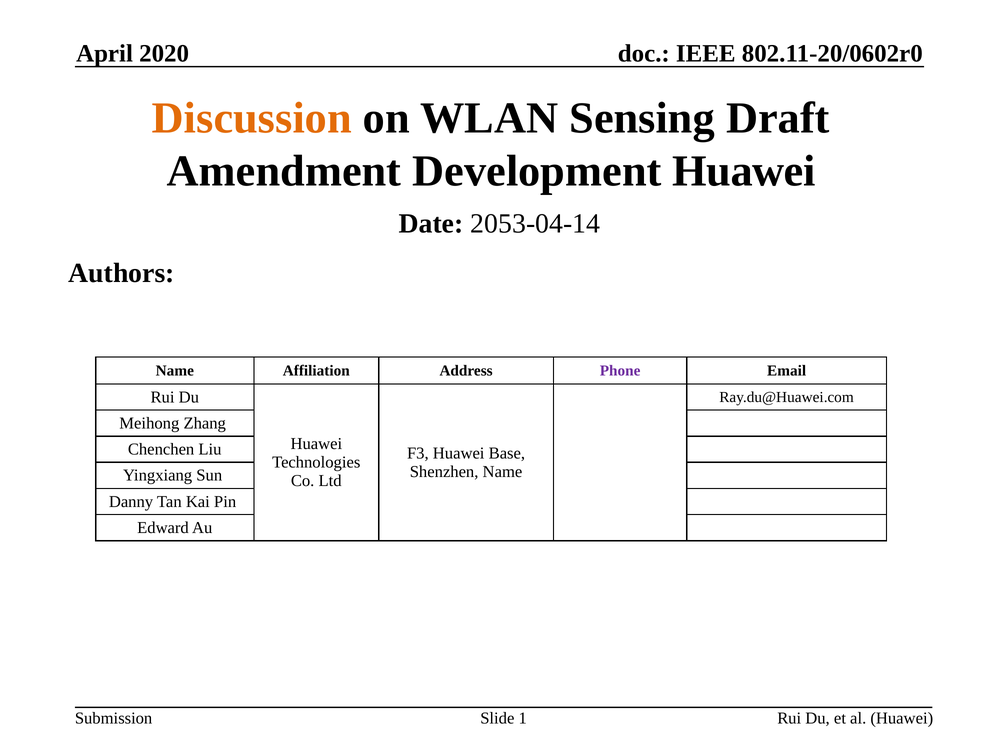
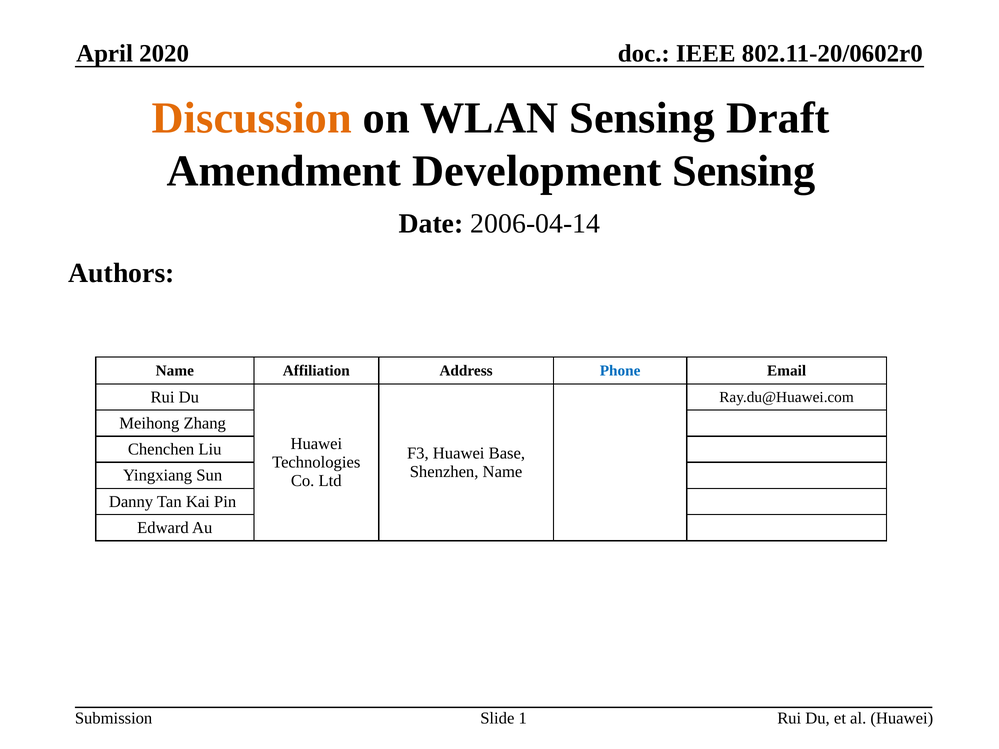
Development Huawei: Huawei -> Sensing (744, 171)
2053-04-14: 2053-04-14 -> 2006-04-14 (535, 223)
Phone colour: purple -> blue (620, 371)
